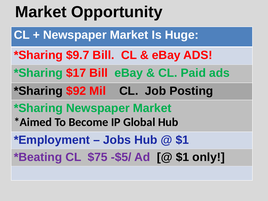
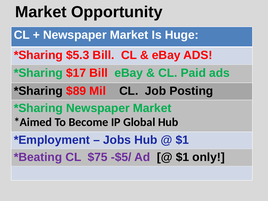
$9.7: $9.7 -> $5.3 (78, 55)
$92: $92 -> $89 (76, 91)
